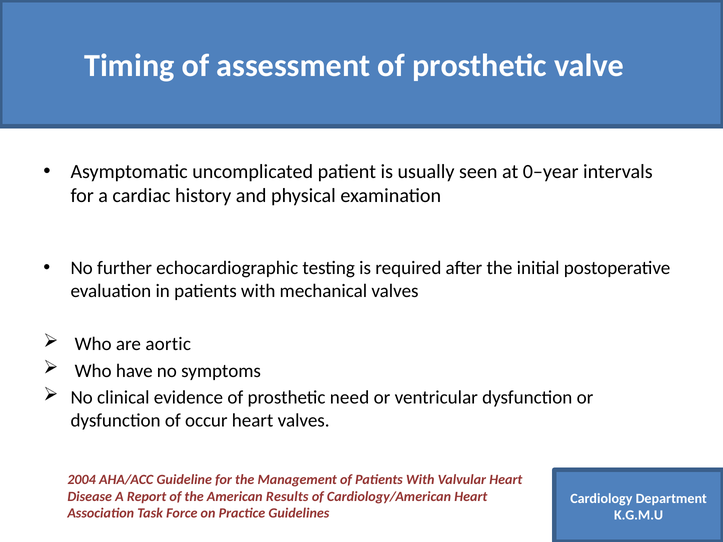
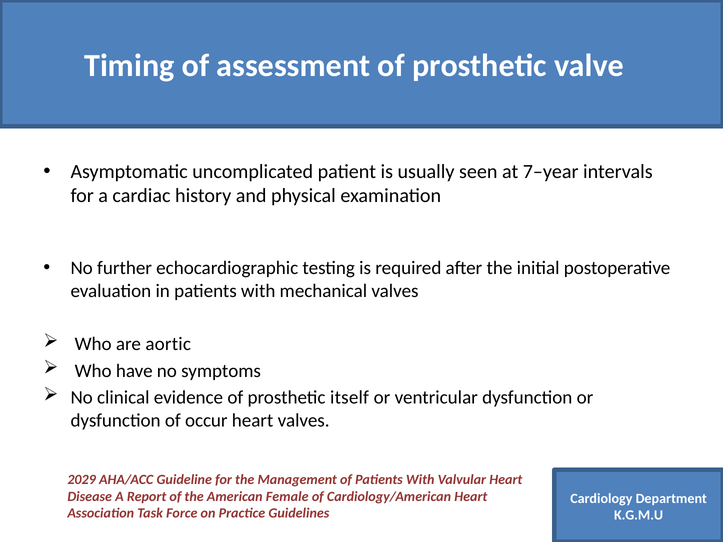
0–year: 0–year -> 7–year (551, 172)
need: need -> itself (350, 398)
2004: 2004 -> 2029 (82, 480)
Results: Results -> Female (287, 497)
